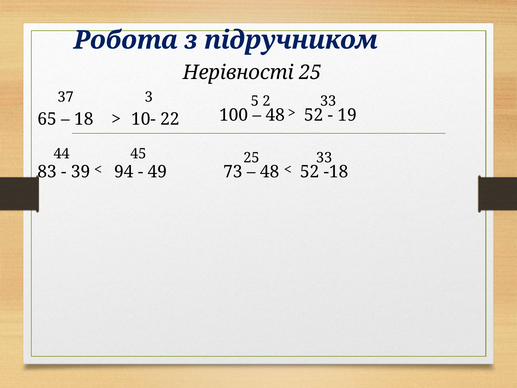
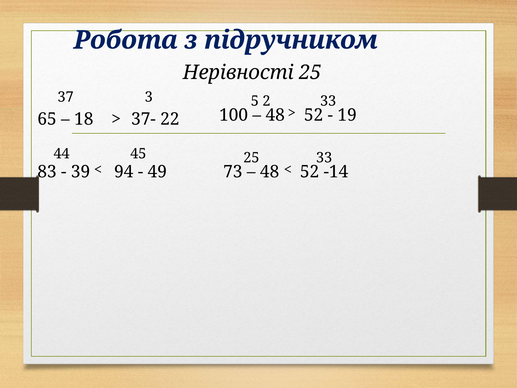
10-: 10- -> 37- (143, 119)
-18: -18 -> -14 (336, 172)
